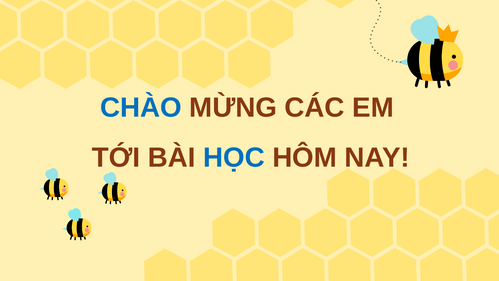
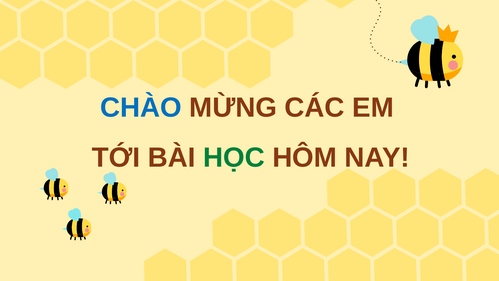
HỌC colour: blue -> green (234, 158)
